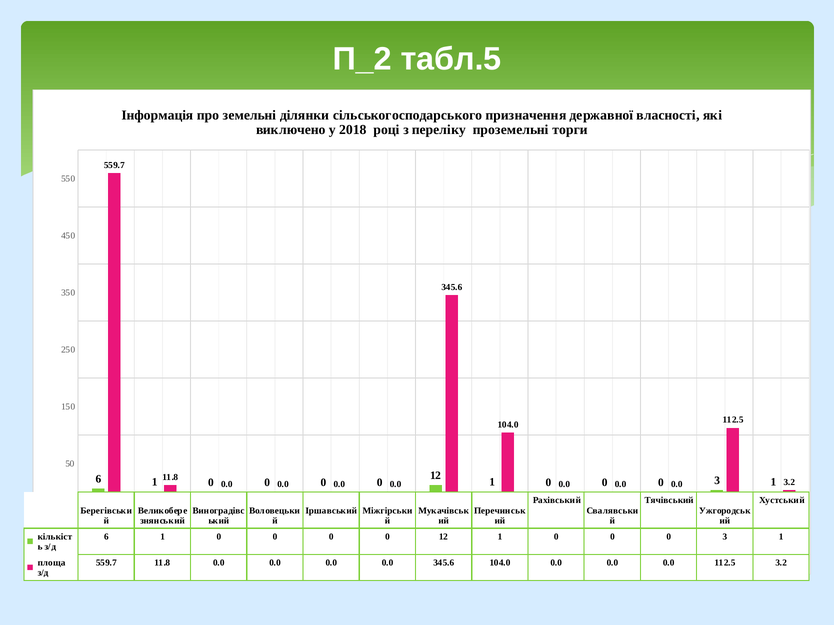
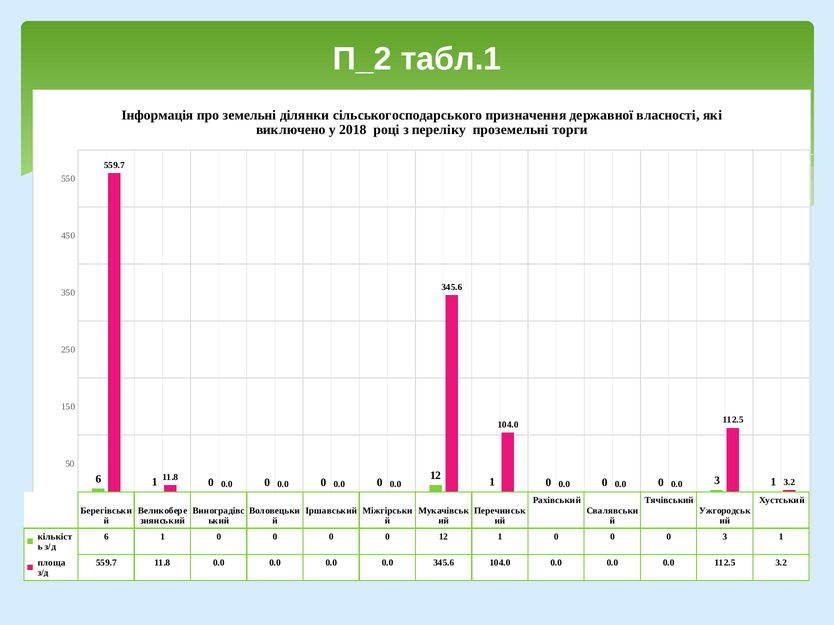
табл.5: табл.5 -> табл.1 (451, 59)
